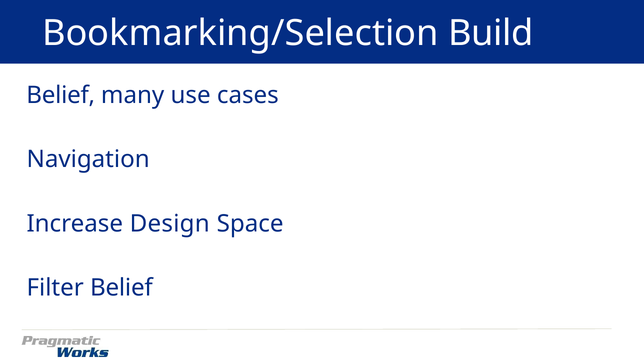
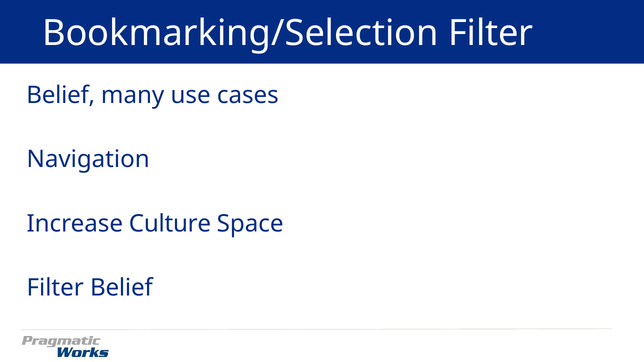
Bookmarking/Selection Build: Build -> Filter (491, 33)
Design: Design -> Culture (170, 224)
